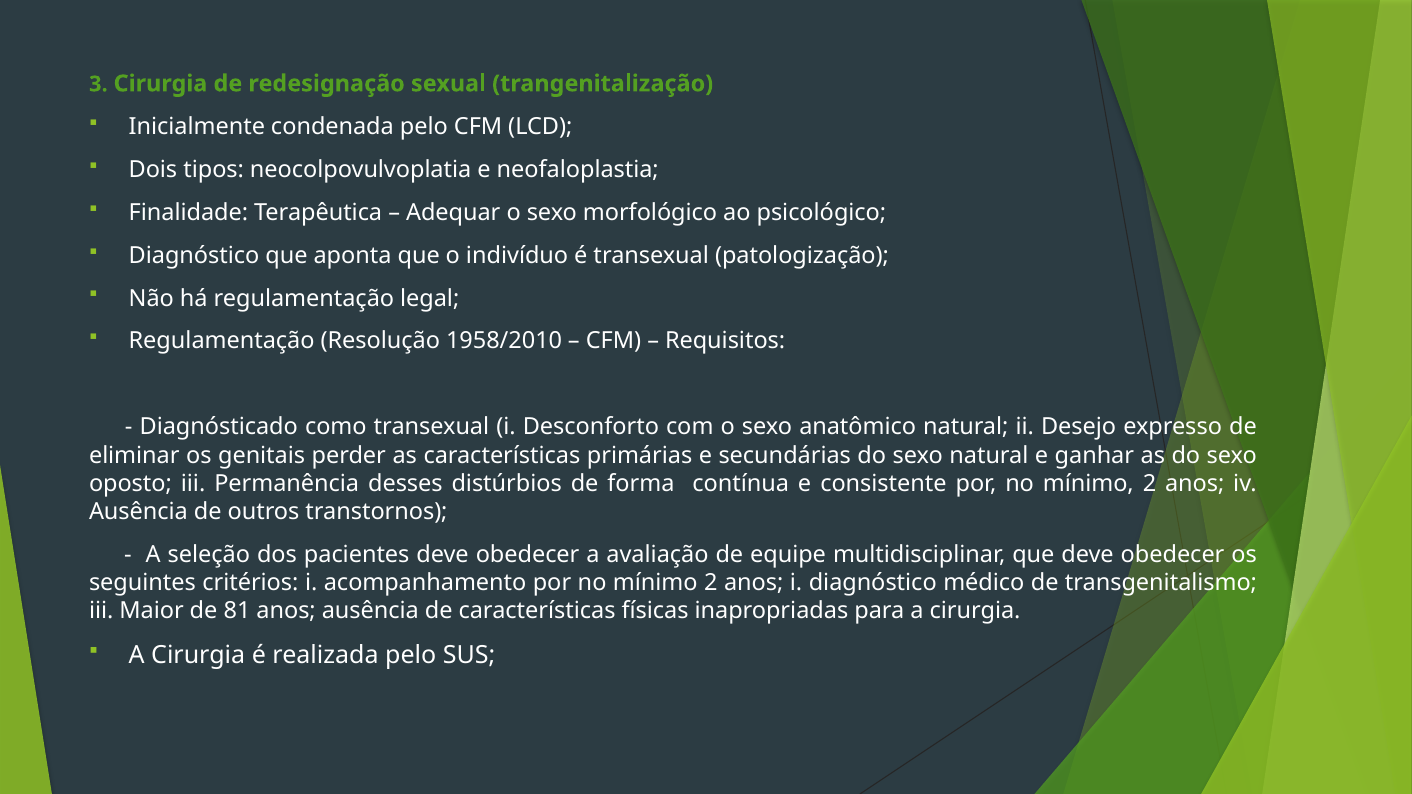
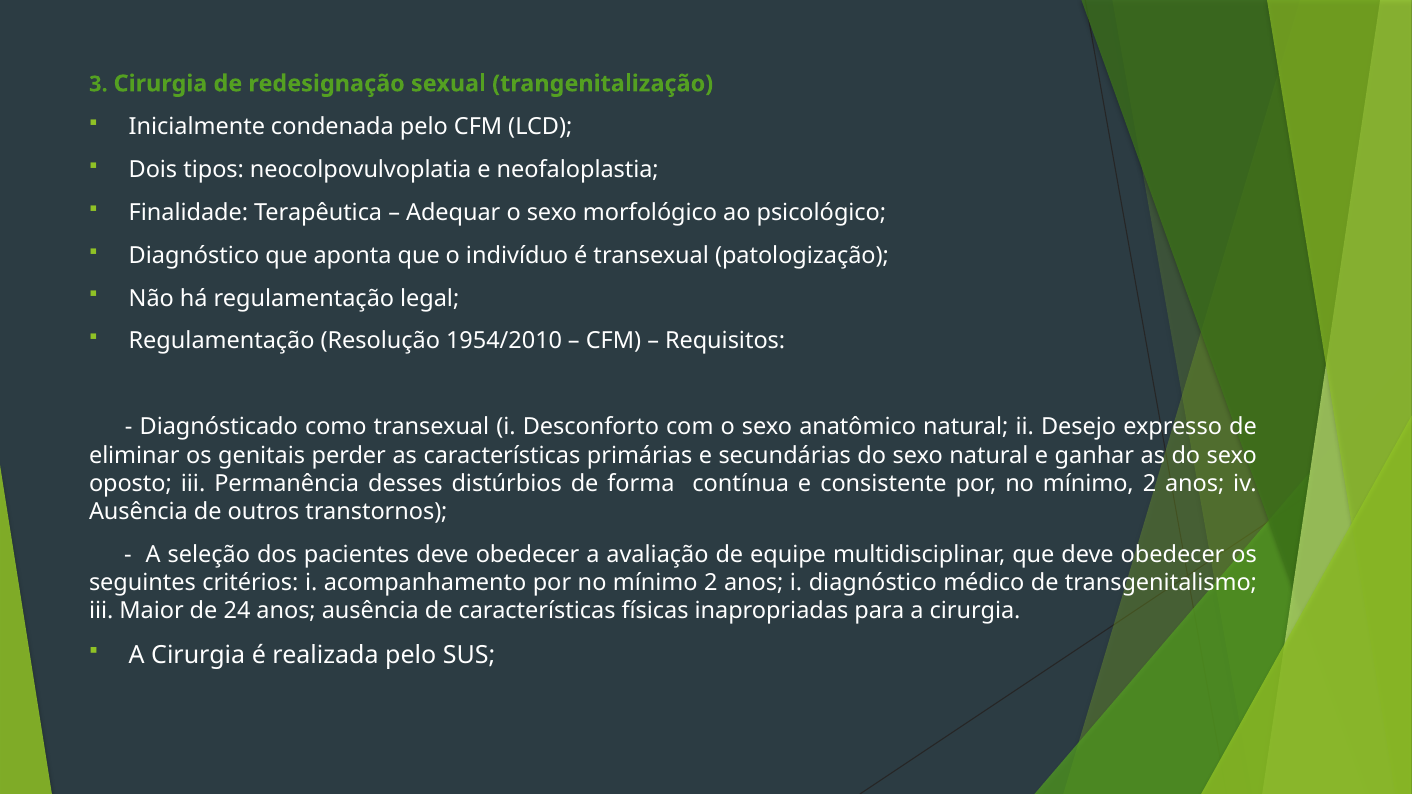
1958/2010: 1958/2010 -> 1954/2010 (504, 341)
81: 81 -> 24 (237, 611)
